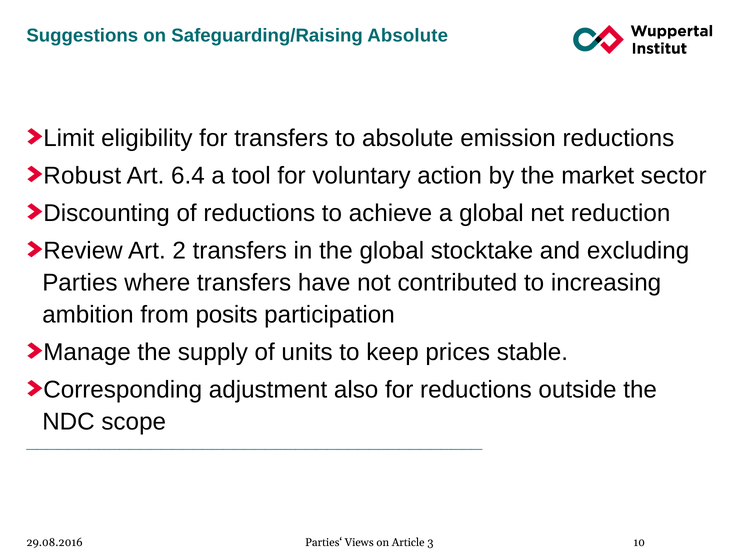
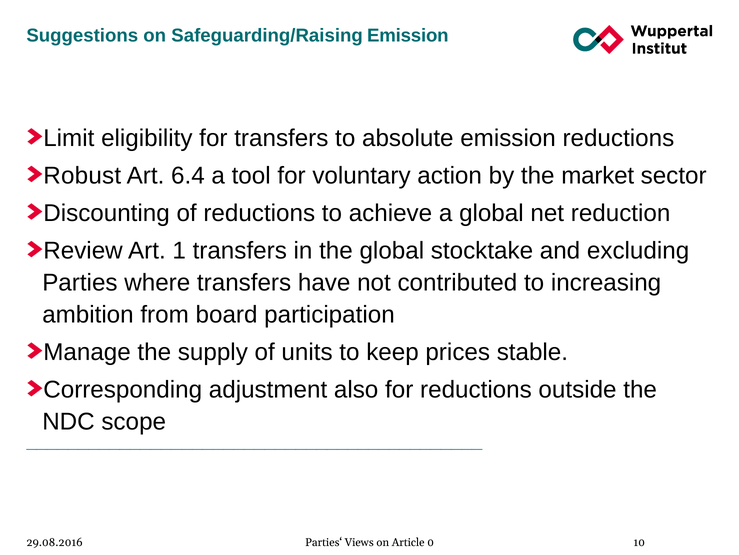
Safeguarding/Raising Absolute: Absolute -> Emission (408, 36)
2: 2 -> 1 (179, 250)
posits: posits -> board (227, 314)
3: 3 -> 0 (431, 542)
